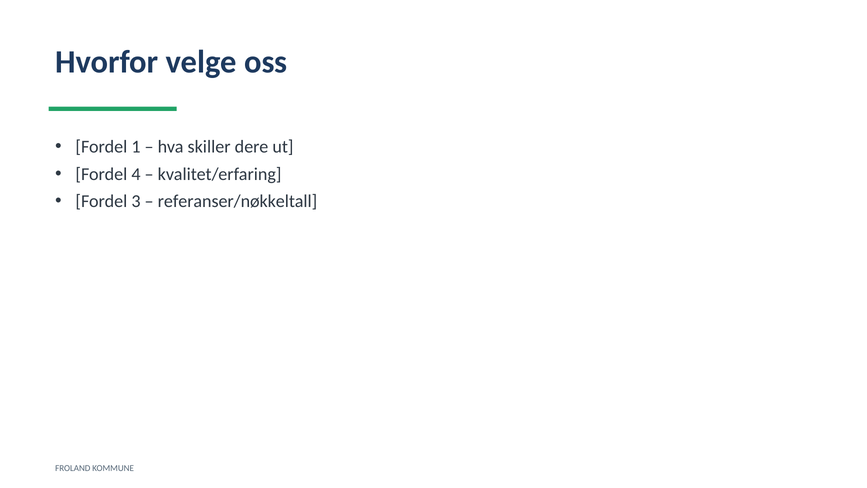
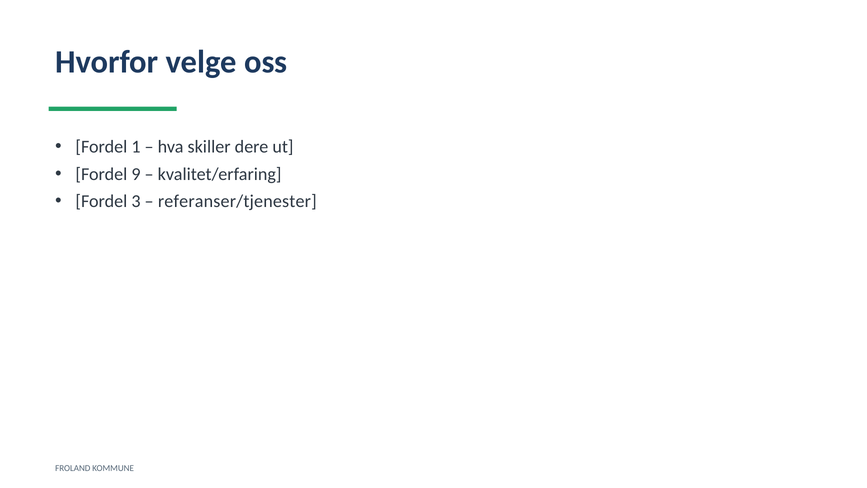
4: 4 -> 9 (136, 174)
referanser/nøkkeltall: referanser/nøkkeltall -> referanser/tjenester (237, 201)
